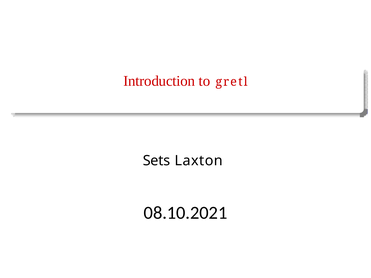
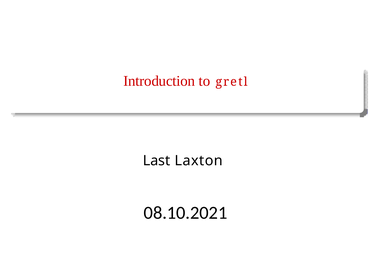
Sets: Sets -> Last (157, 161)
